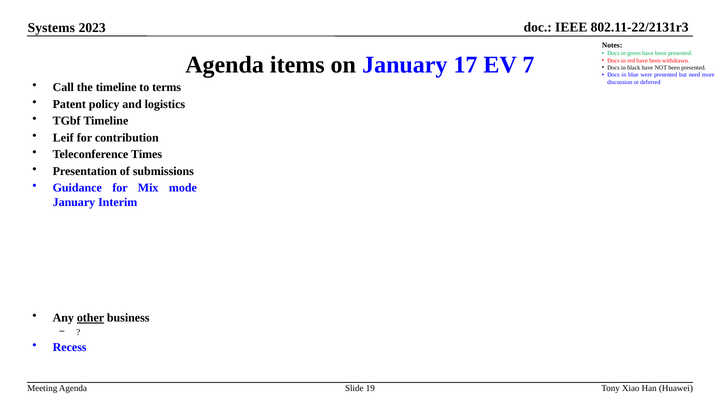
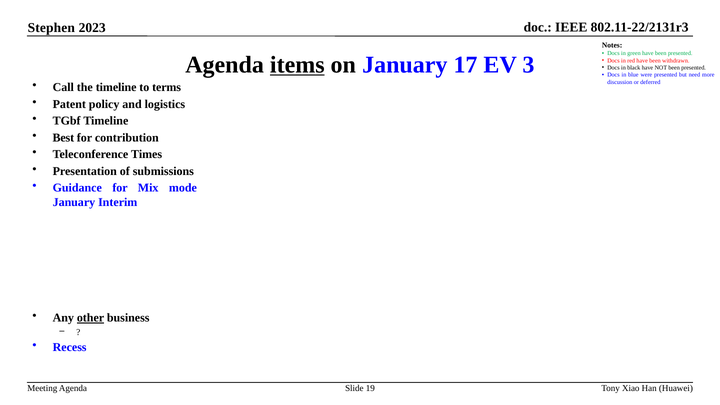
Systems: Systems -> Stephen (51, 28)
items underline: none -> present (297, 65)
7: 7 -> 3 (528, 65)
Leif: Leif -> Best (63, 138)
